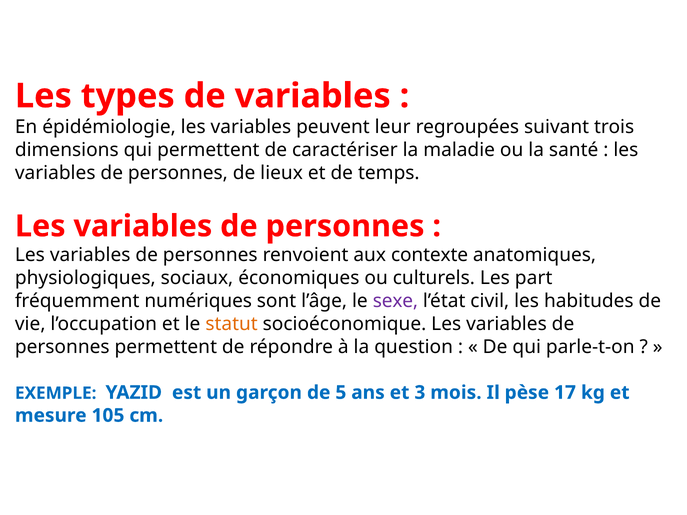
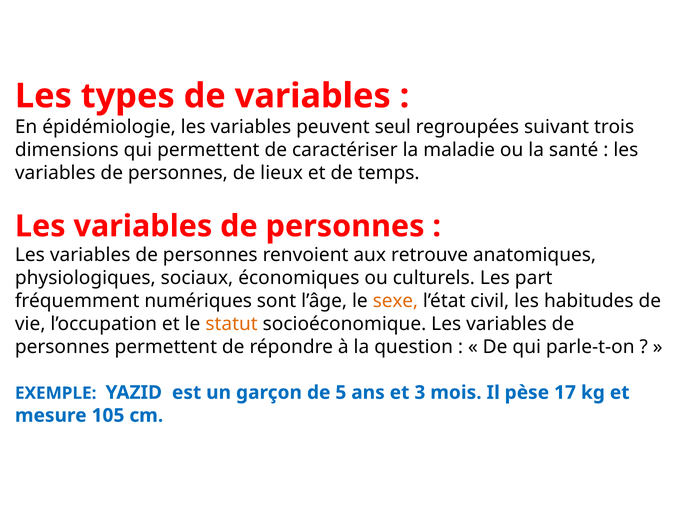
leur: leur -> seul (393, 127)
contexte: contexte -> retrouve (430, 255)
sexe colour: purple -> orange (395, 301)
